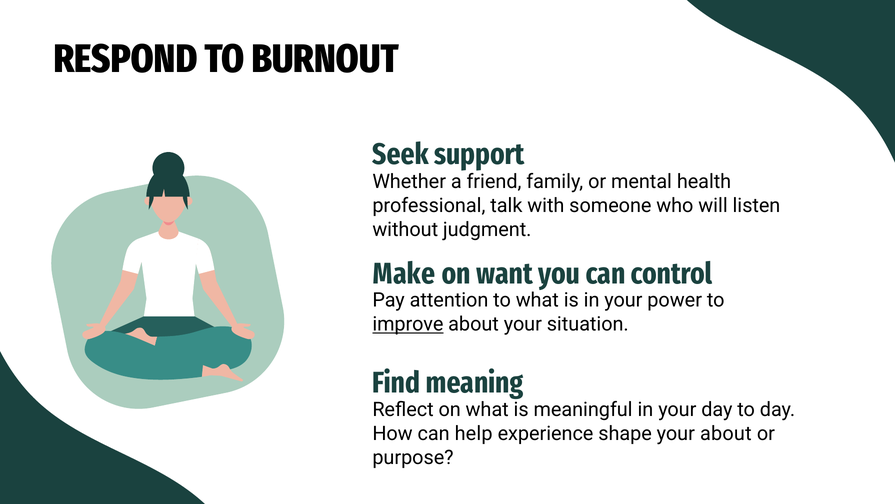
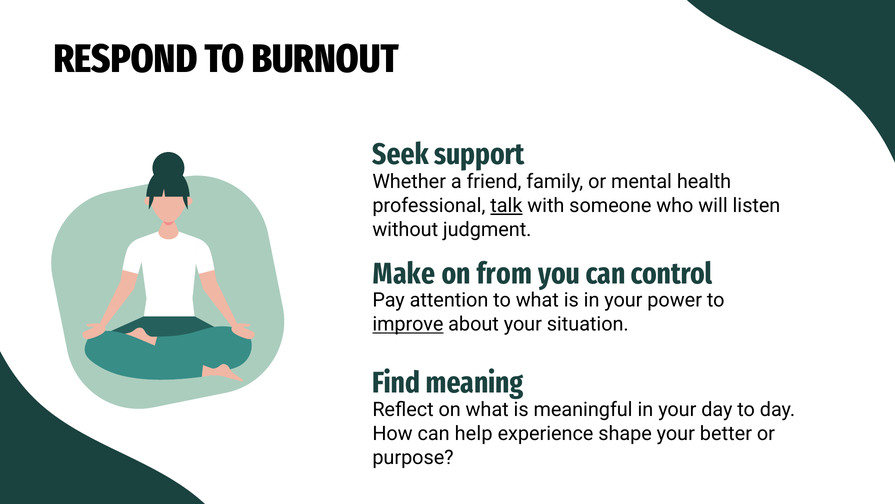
talk underline: none -> present (506, 206)
want: want -> from (504, 273)
your about: about -> better (726, 433)
